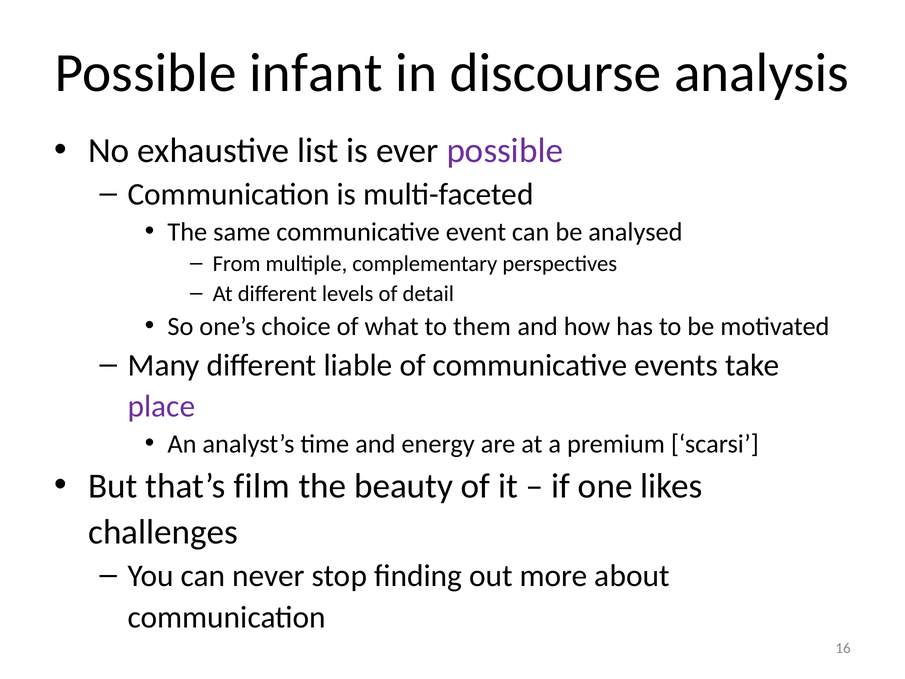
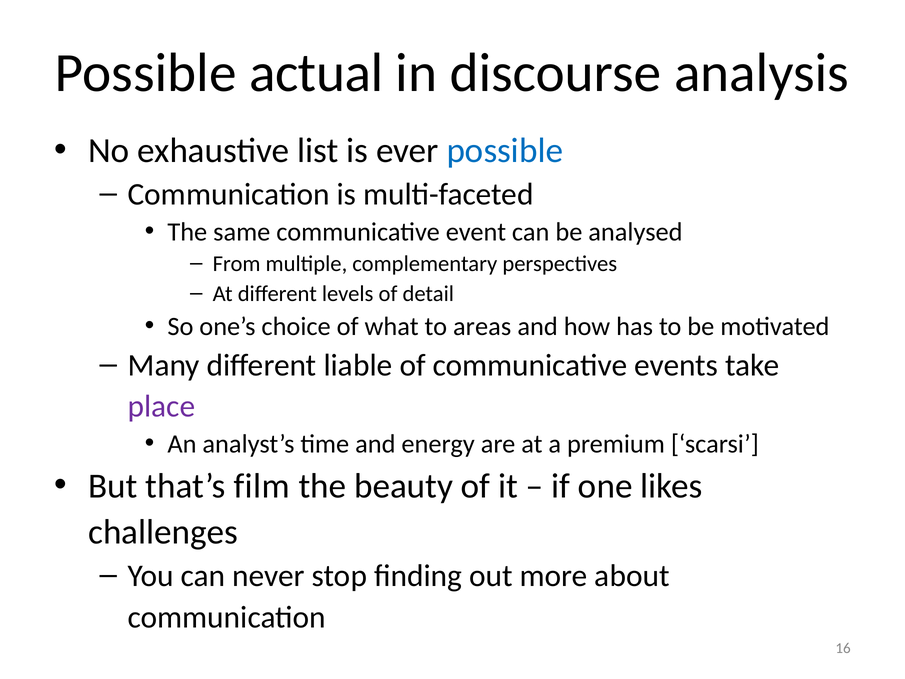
infant: infant -> actual (316, 73)
possible colour: purple -> blue (505, 151)
them: them -> areas (482, 326)
